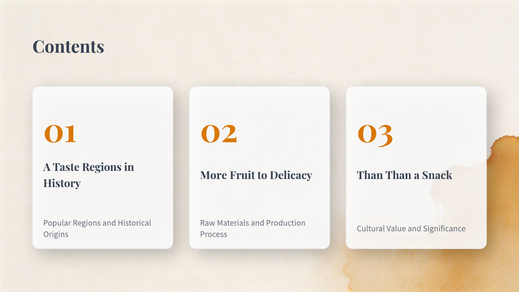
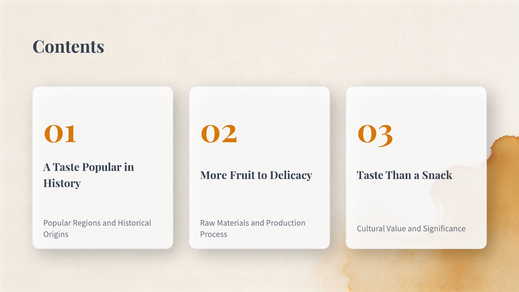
Taste Regions: Regions -> Popular (102, 167)
Than: Than -> Taste (370, 175)
